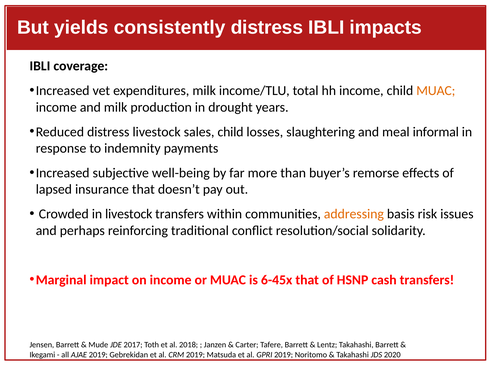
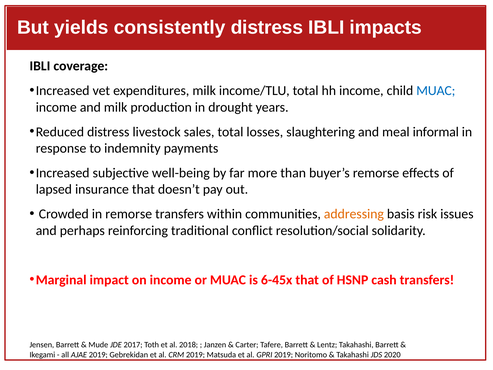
MUAC colour: orange -> blue (436, 91)
sales child: child -> total (230, 132)
in livestock: livestock -> remorse (129, 214)
